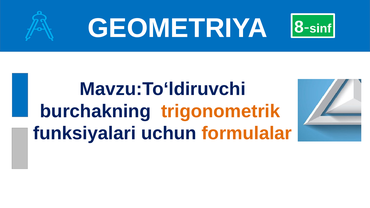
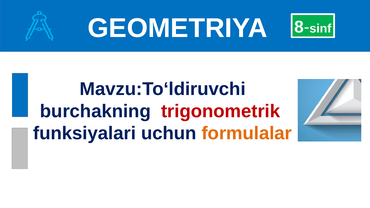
trigonometrik colour: orange -> red (221, 111)
